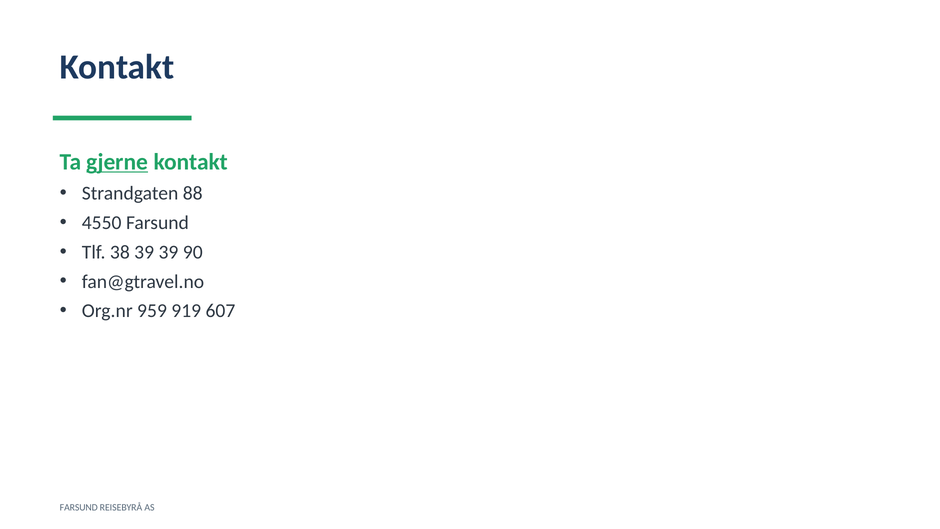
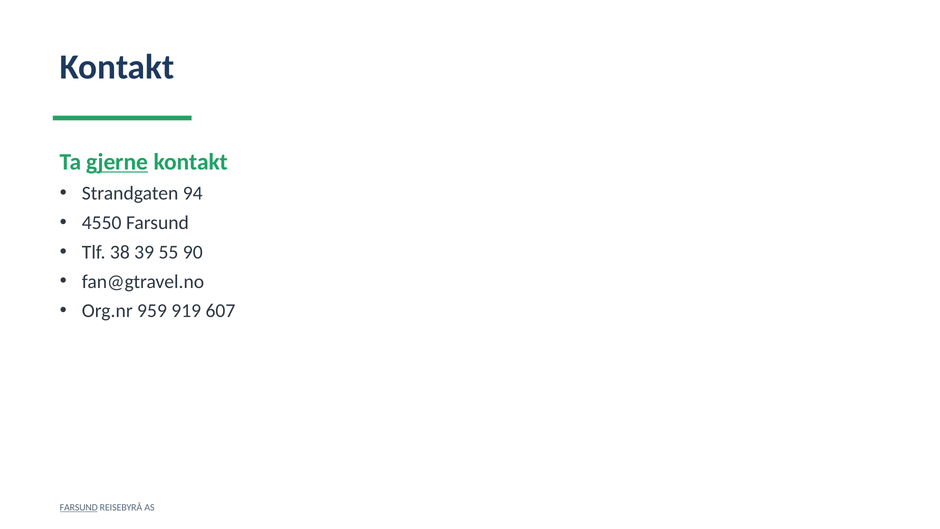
88: 88 -> 94 (193, 193)
39 39: 39 -> 55 (168, 252)
FARSUND underline: none -> present (79, 507)
